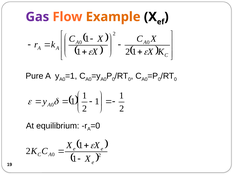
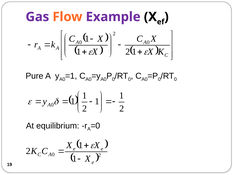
Example colour: orange -> purple (113, 17)
